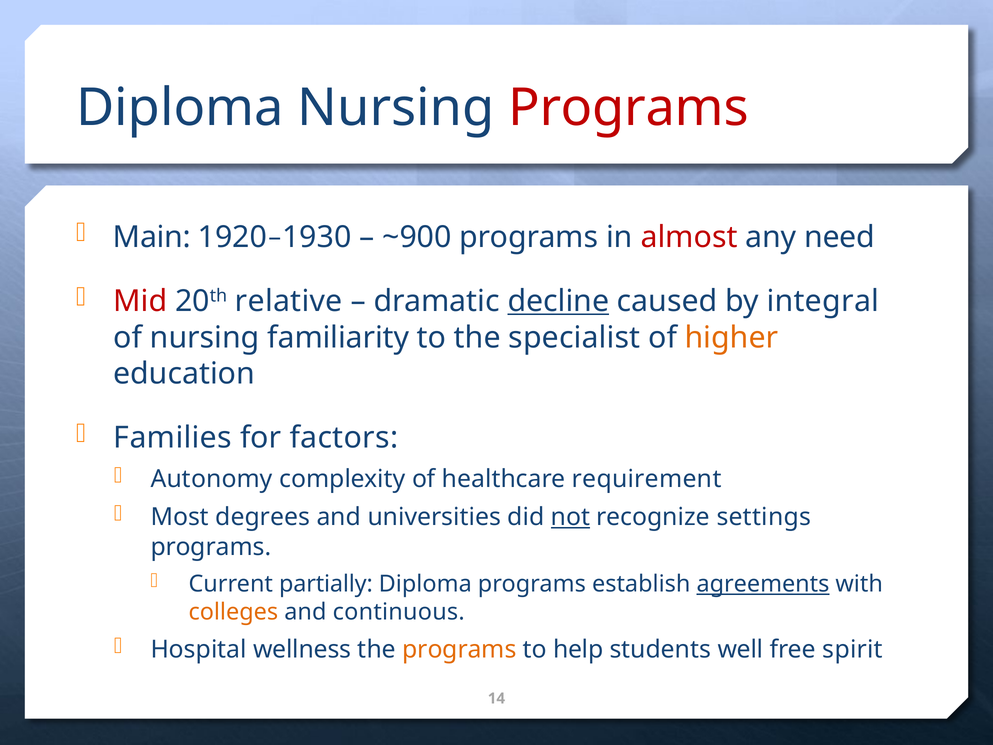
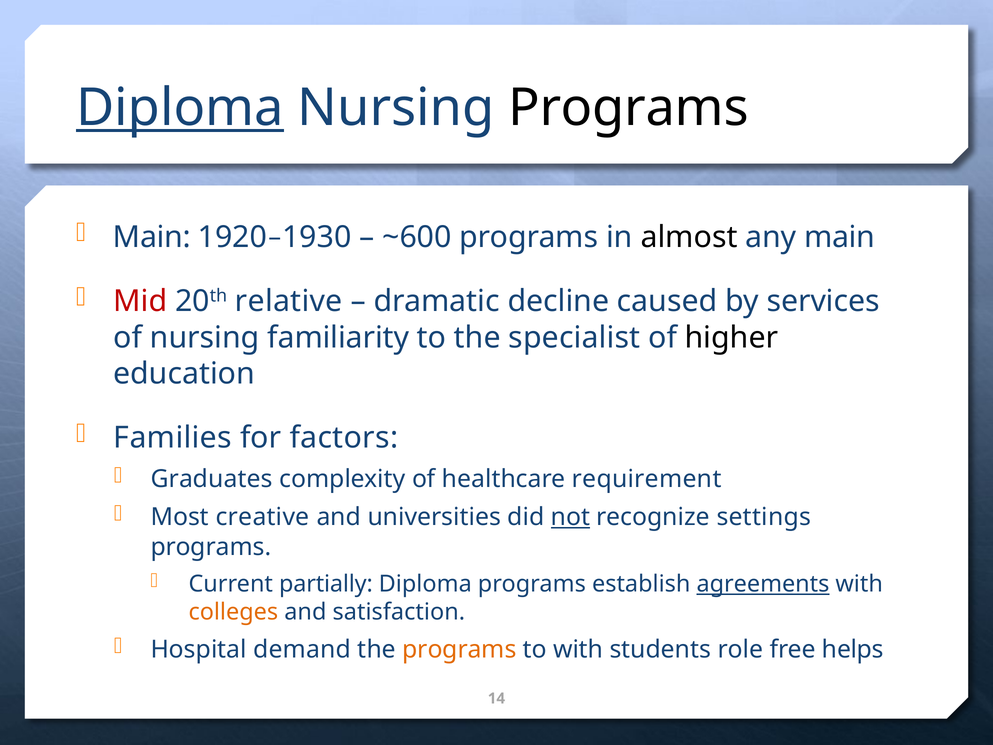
Diploma underline: none -> present (180, 108)
Programs colour: red -> black (628, 108)
~900: ~900 -> ~600 (417, 237)
almost colour: red -> black (689, 237)
any need: need -> main (840, 237)
decline underline: present -> none (558, 301)
integral: integral -> services (823, 301)
higher colour: orange -> black (732, 337)
Autonomy: Autonomy -> Graduates (212, 479)
degrees: degrees -> creative (263, 517)
continuous: continuous -> satisfaction (399, 612)
wellness: wellness -> demand (302, 649)
to help: help -> with (578, 649)
well: well -> role (740, 649)
spirit: spirit -> helps (853, 649)
